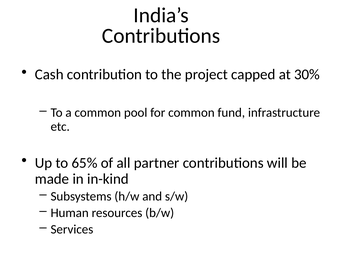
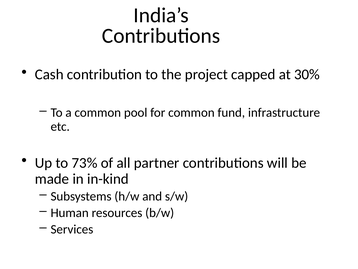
65%: 65% -> 73% (85, 163)
